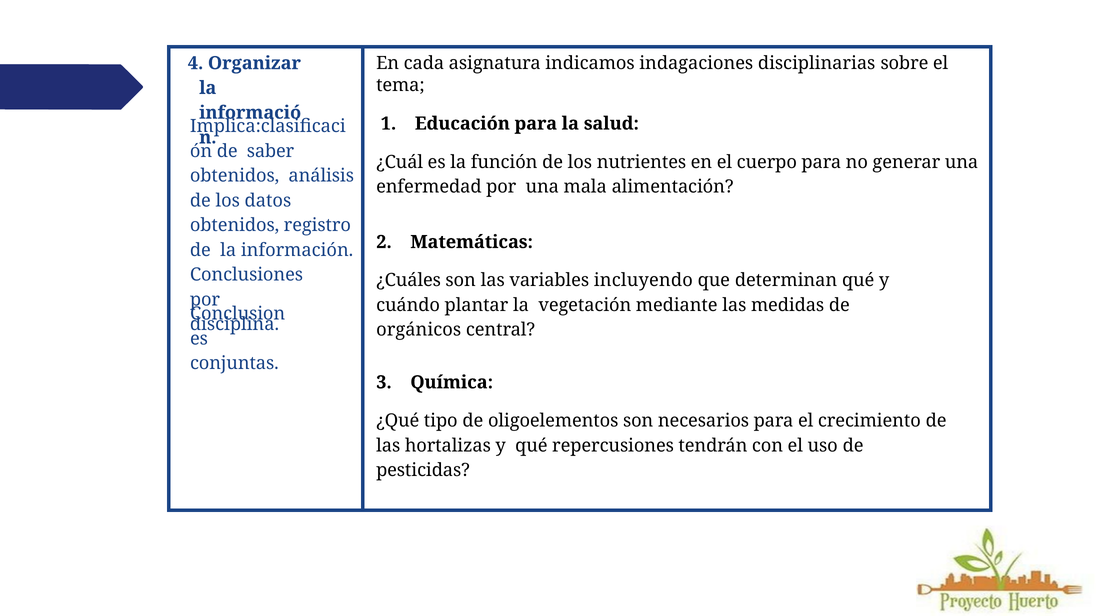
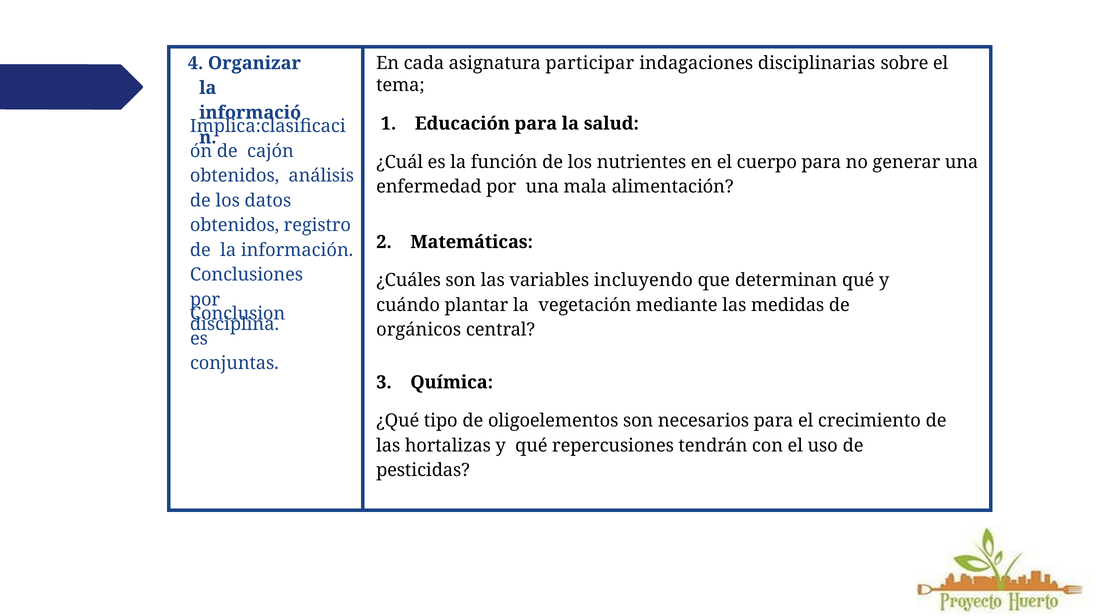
indicamos: indicamos -> participar (590, 63)
saber: saber -> cajón (270, 151)
